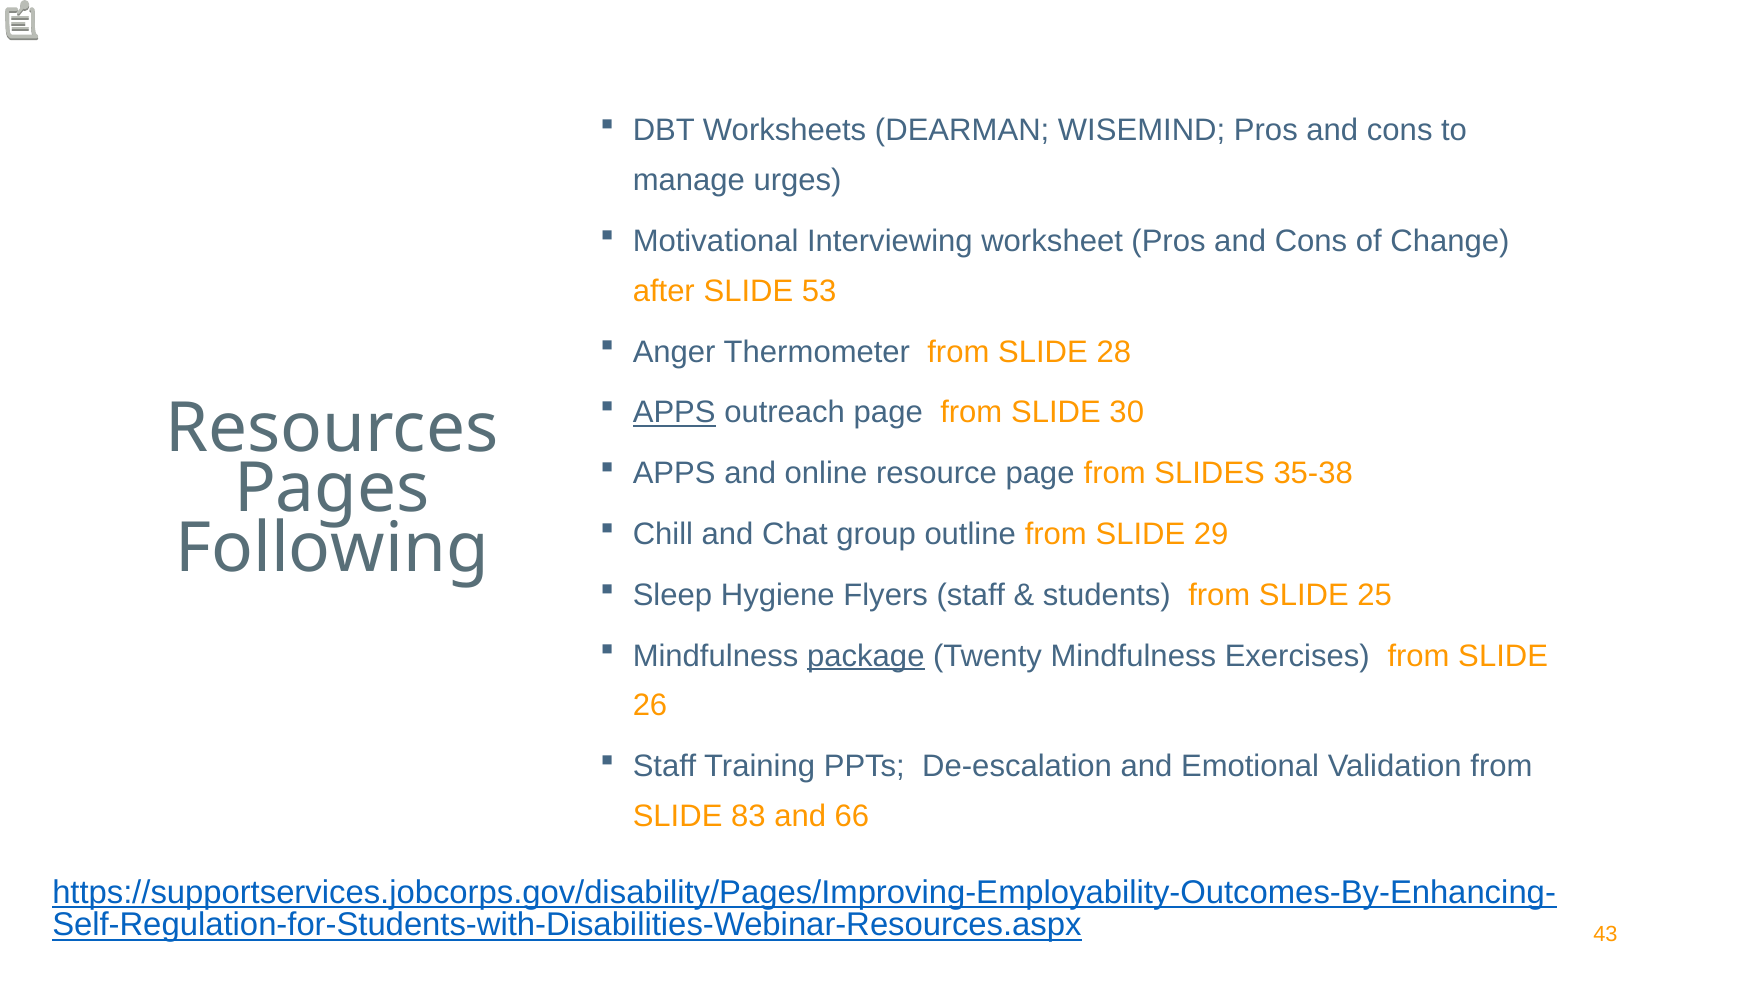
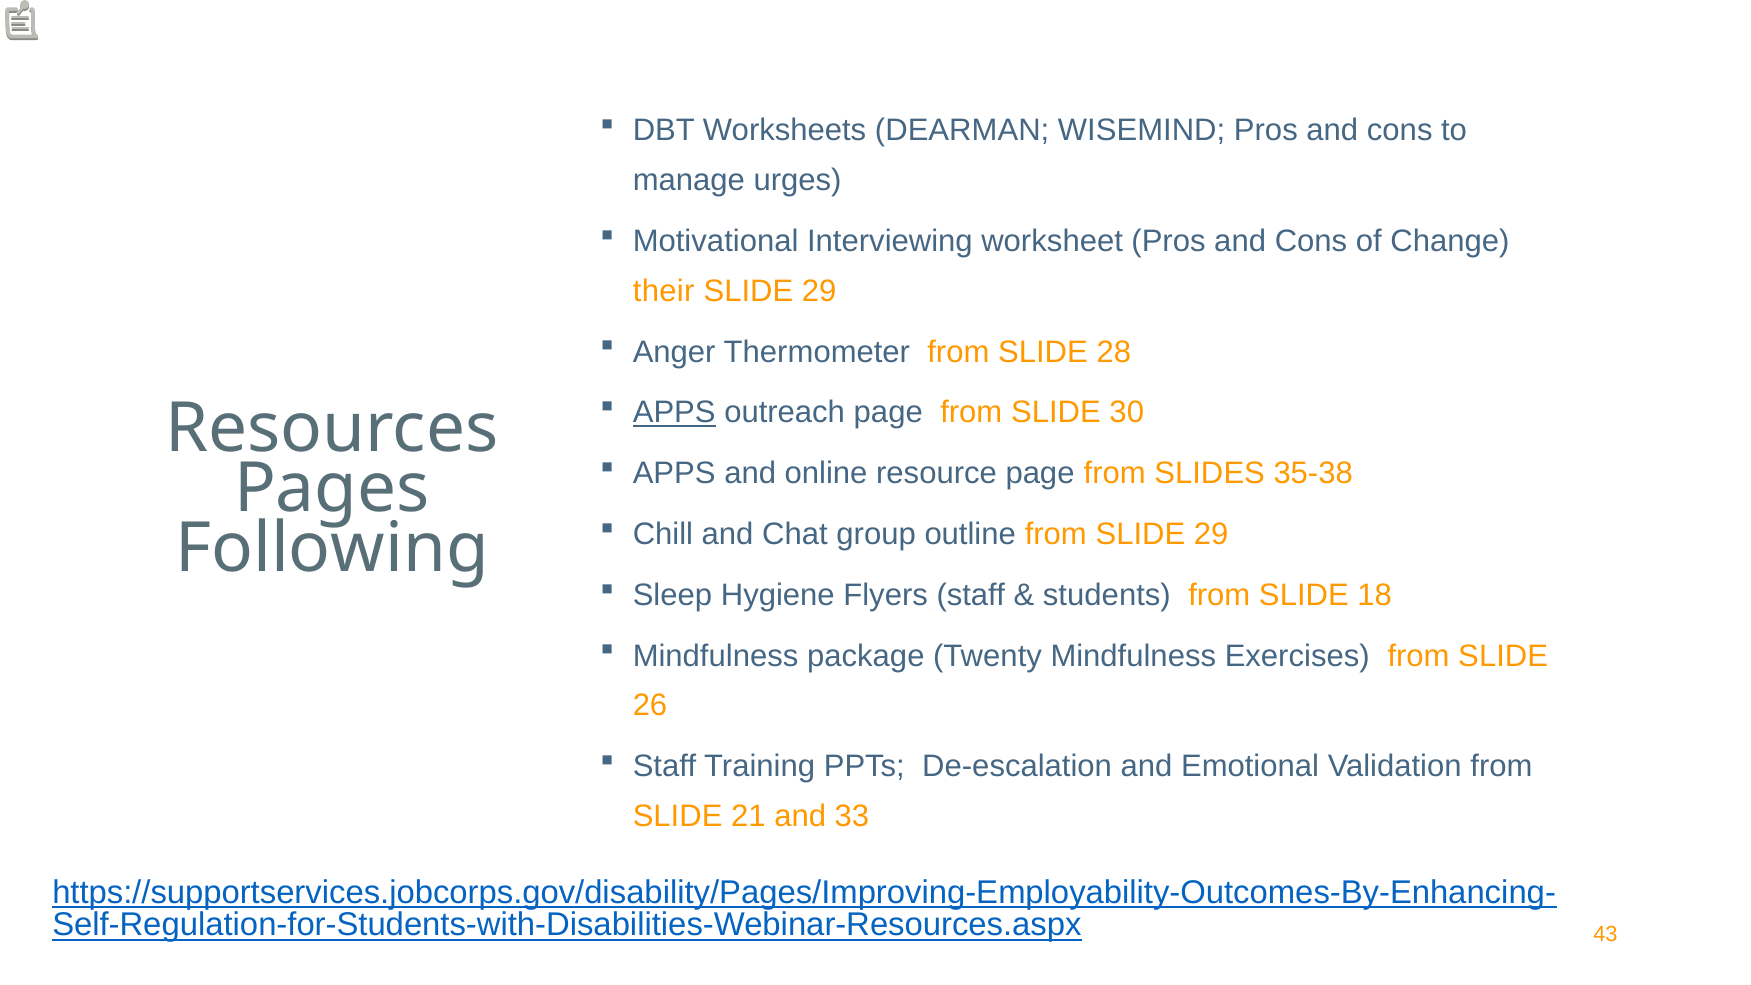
after: after -> their (664, 291)
53: 53 -> 29 (819, 291)
25: 25 -> 18 (1375, 595)
package underline: present -> none (866, 656)
83: 83 -> 21 (748, 816)
66: 66 -> 33 (852, 816)
